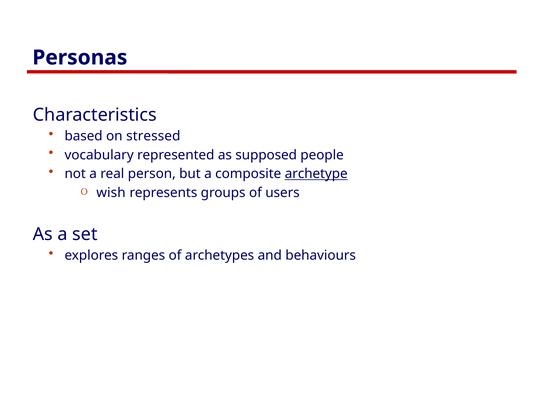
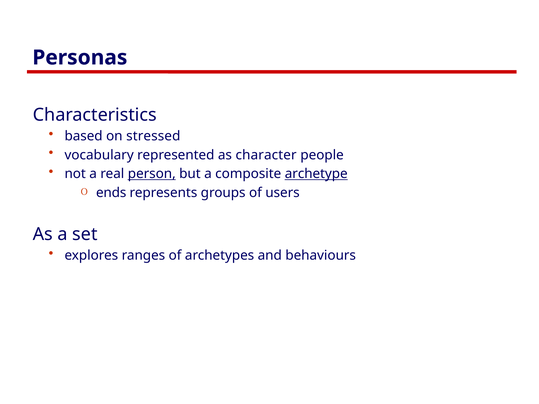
supposed: supposed -> character (266, 155)
person underline: none -> present (152, 174)
wish: wish -> ends (111, 193)
